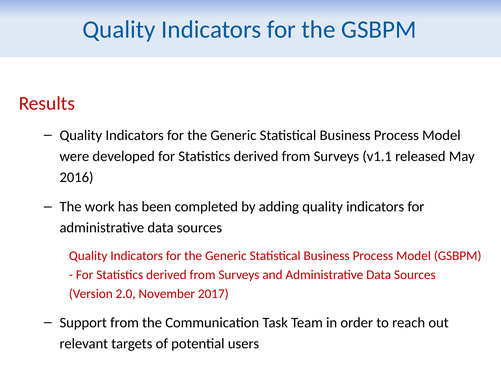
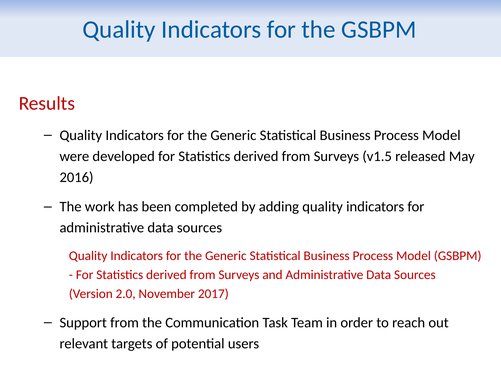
v1.1: v1.1 -> v1.5 (377, 156)
